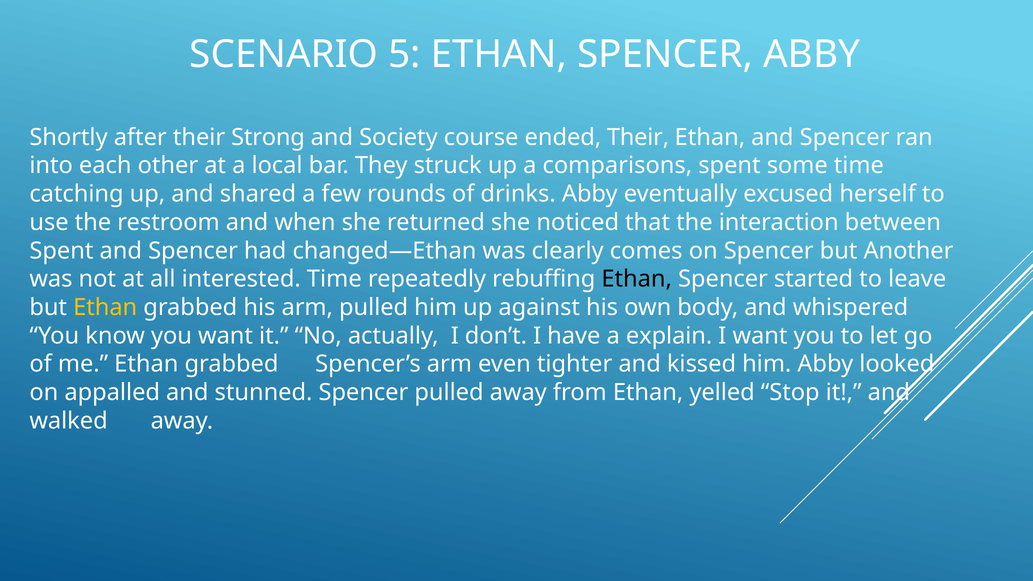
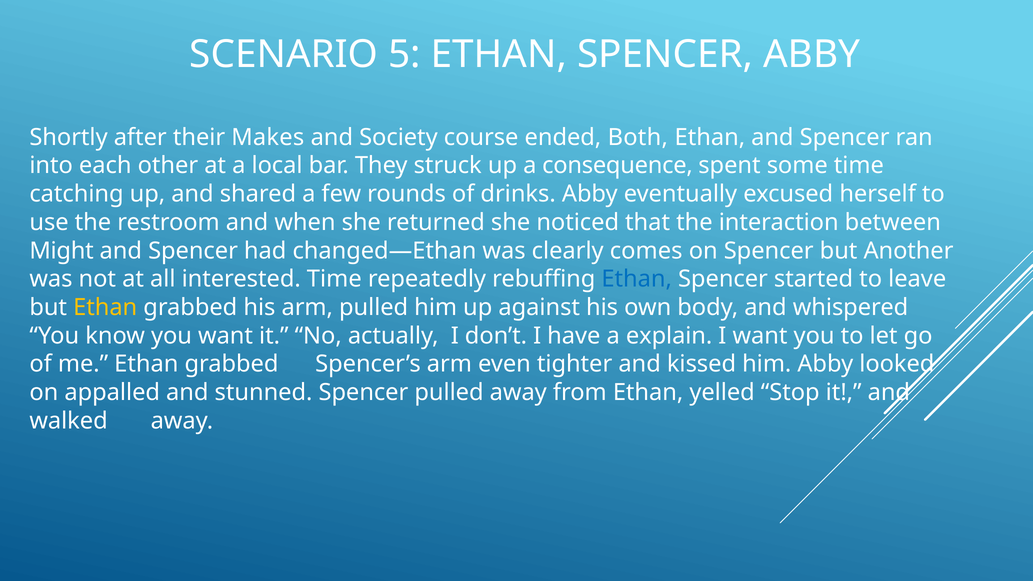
Strong: Strong -> Makes (268, 137)
ended Their: Their -> Both (638, 137)
comparisons: comparisons -> consequence (617, 166)
Spent: Spent -> Might (62, 251)
Ethan colour: black -> blue (637, 279)
